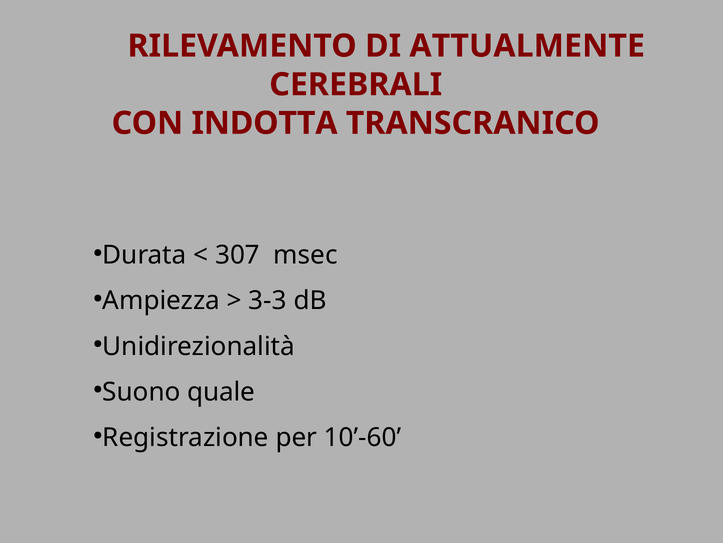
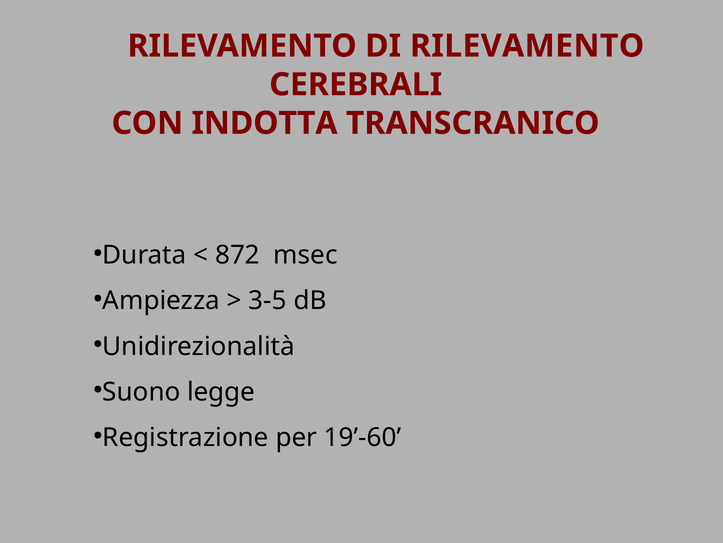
DI ATTUALMENTE: ATTUALMENTE -> RILEVAMENTO (527, 46)
307: 307 -> 872 (237, 255)
3-3: 3-3 -> 3-5 (268, 300)
quale: quale -> legge (221, 391)
10’-60: 10’-60 -> 19’-60 (362, 437)
